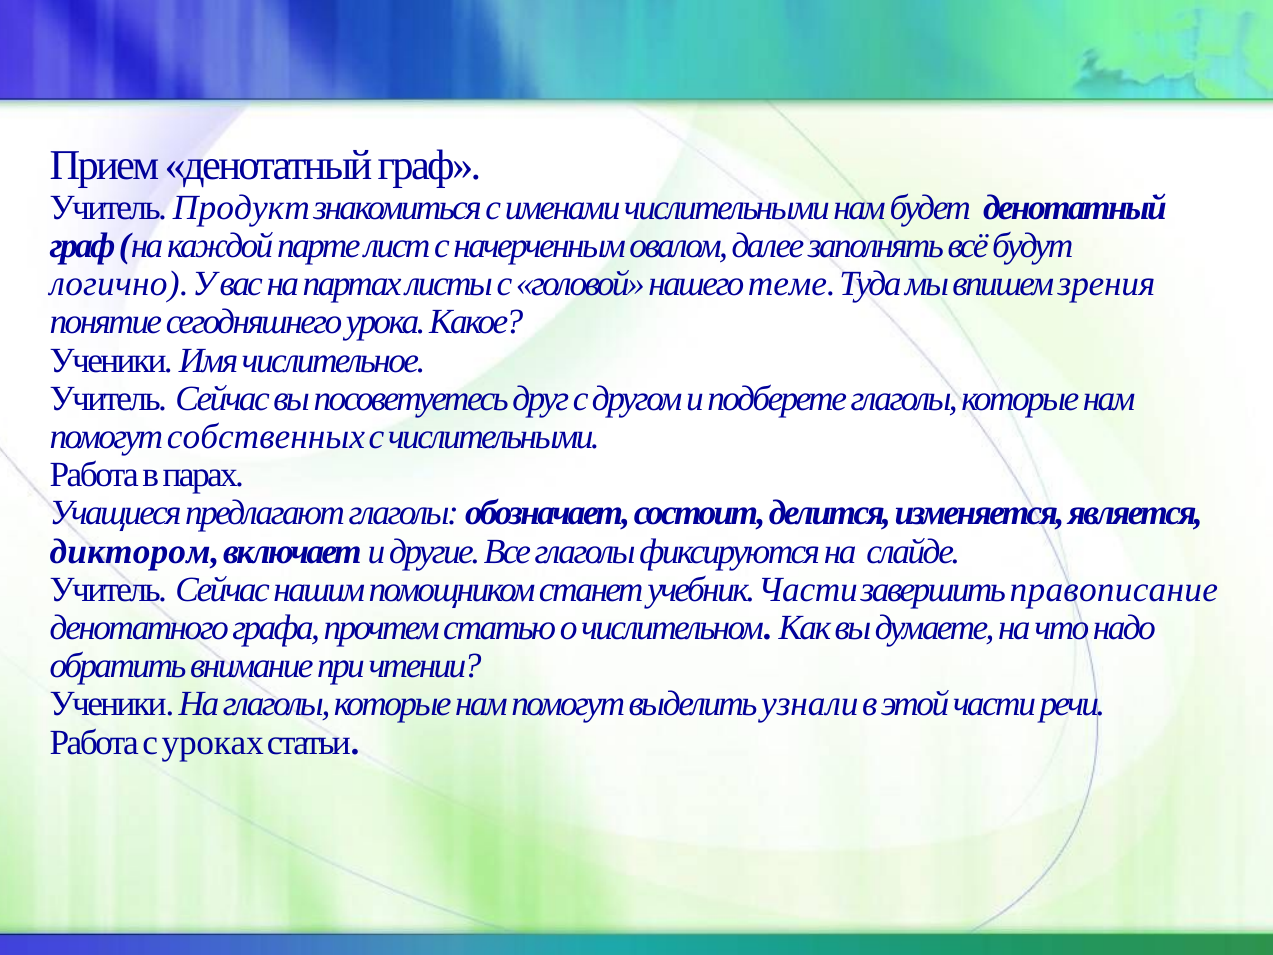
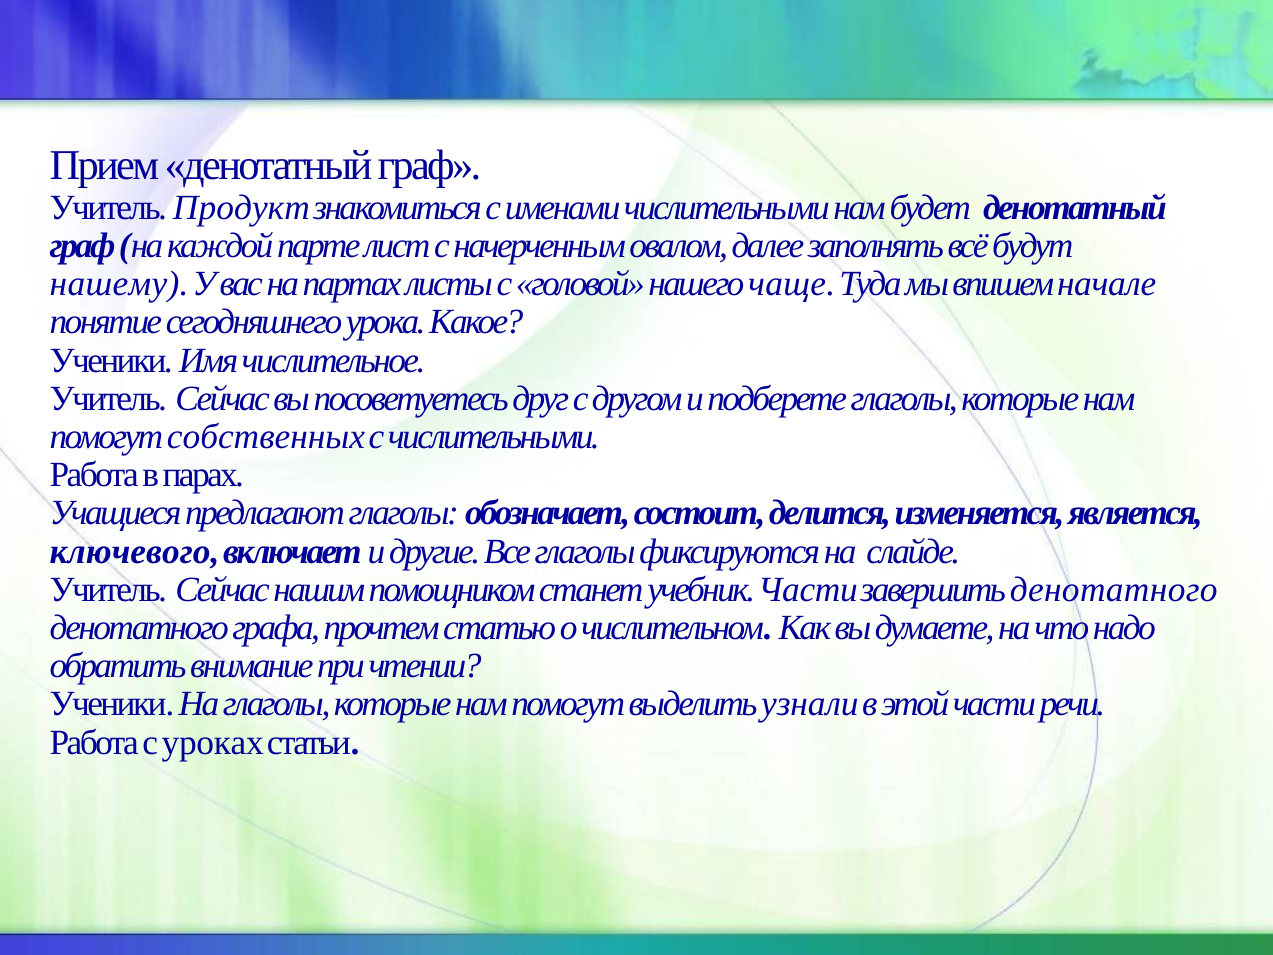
логично: логично -> нашему (119, 284)
теме: теме -> чаще (792, 284)
зрения: зрения -> начале (1107, 284)
диктором: диктором -> ключевого (135, 551)
завершить правописание: правописание -> денотатного (1114, 590)
